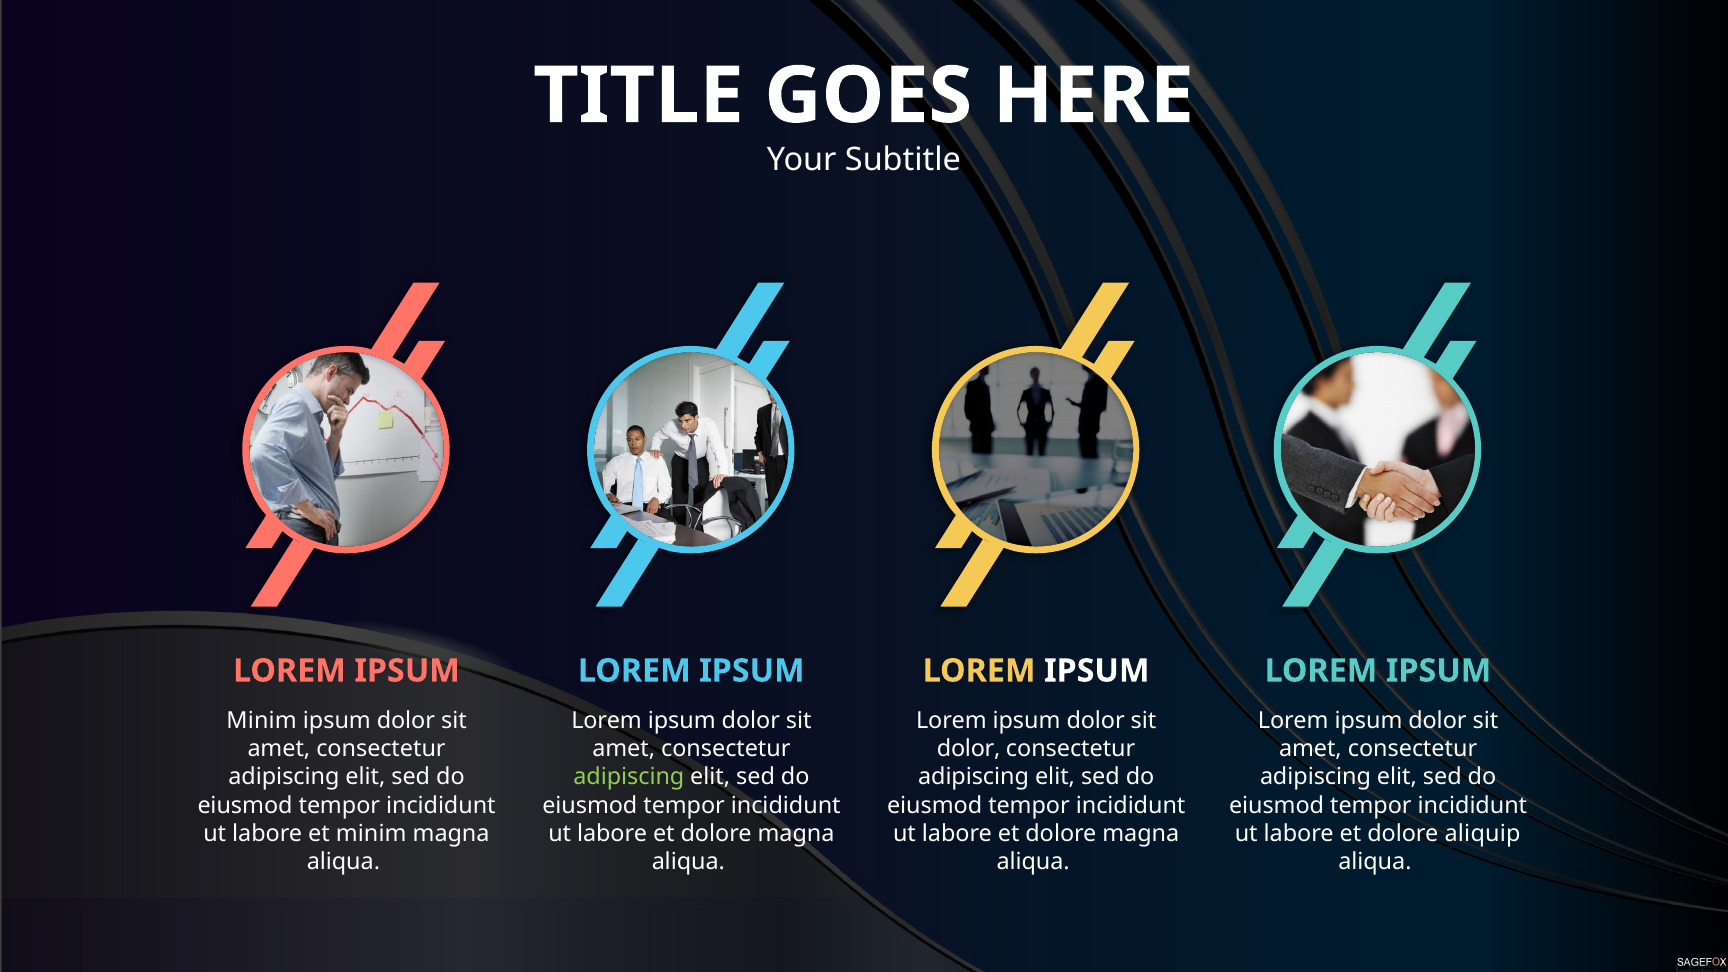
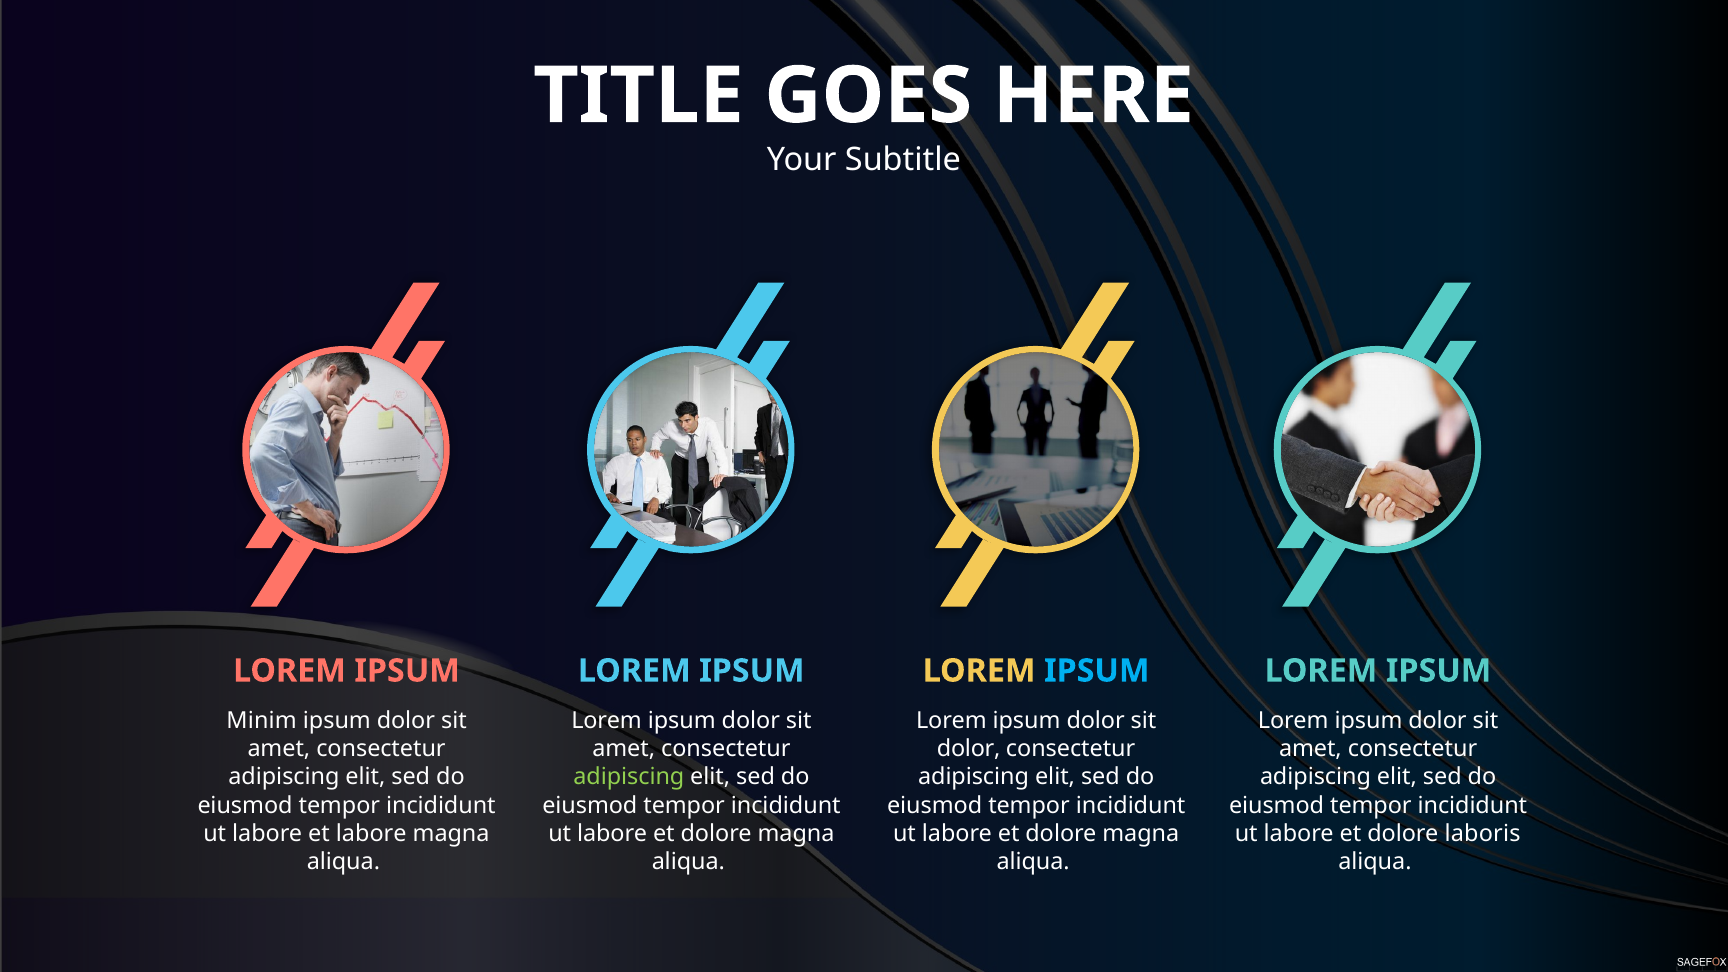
IPSUM colour: white -> light blue (1097, 671)
et minim: minim -> labore (371, 833)
aliquip: aliquip -> laboris (1483, 833)
